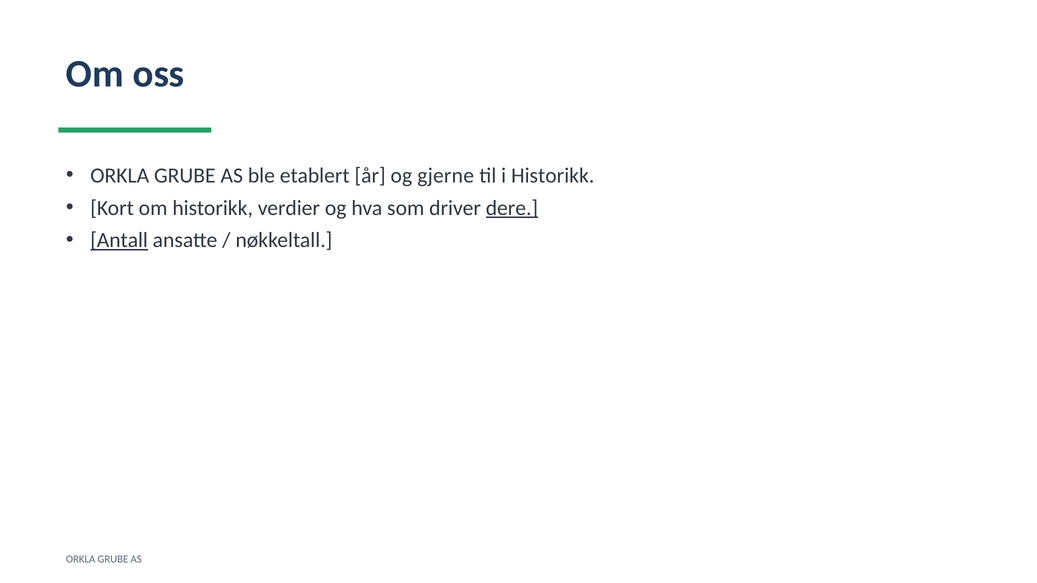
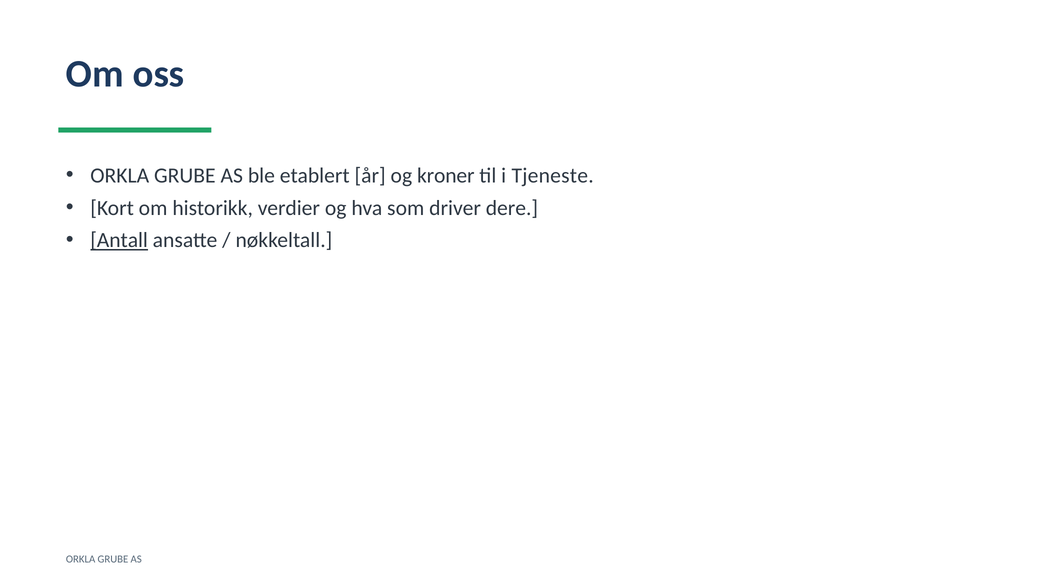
gjerne: gjerne -> kroner (446, 176)
i Historikk: Historikk -> Tjeneste (553, 176)
dere underline: present -> none (512, 208)
